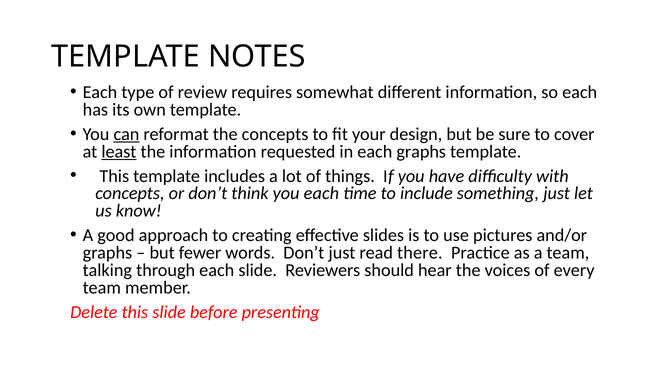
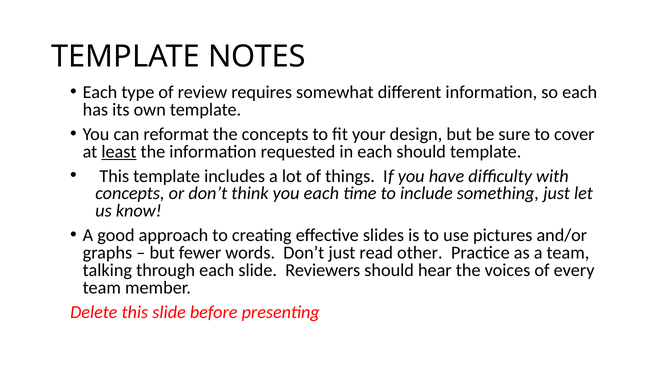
can underline: present -> none (126, 134)
each graphs: graphs -> should (421, 152)
there: there -> other (420, 253)
